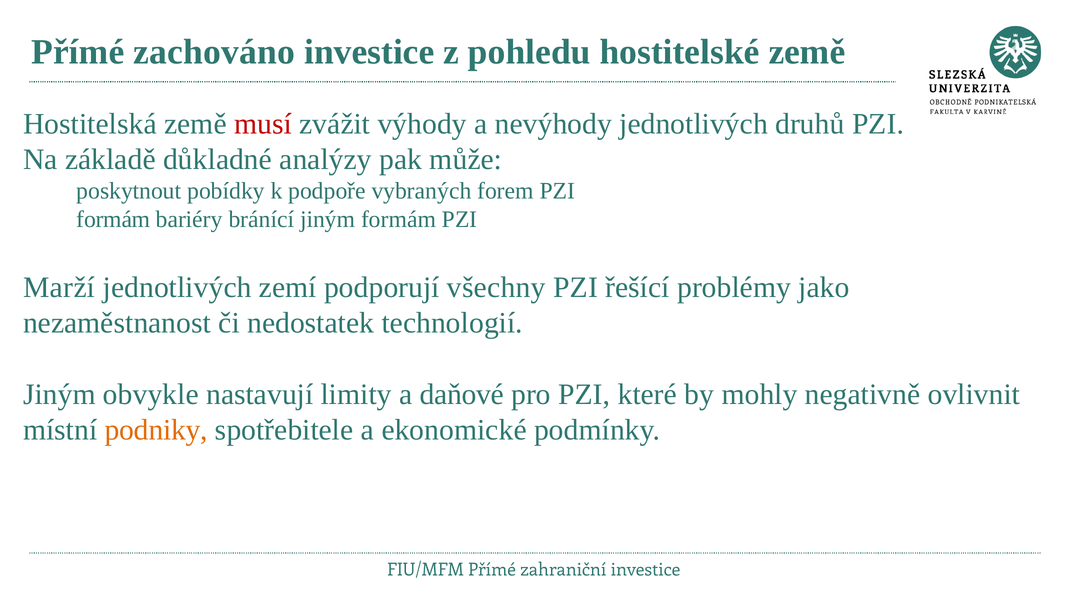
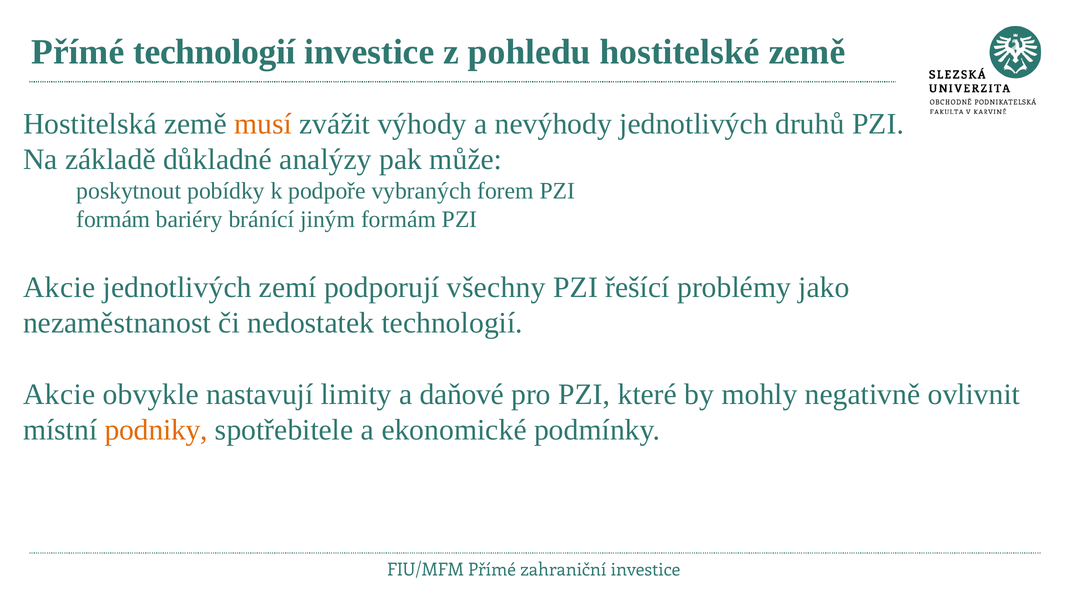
Přímé zachováno: zachováno -> technologií (214, 52)
musí colour: red -> orange (263, 124)
Marží: Marží -> Akcie (59, 287)
Jiným: Jiným -> Akcie (59, 394)
